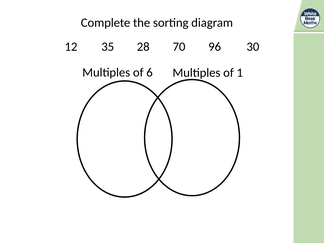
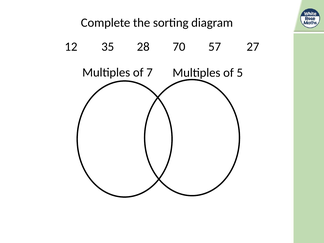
96: 96 -> 57 (215, 47)
30: 30 -> 27 (253, 47)
6: 6 -> 7 (150, 72)
1: 1 -> 5 (240, 73)
